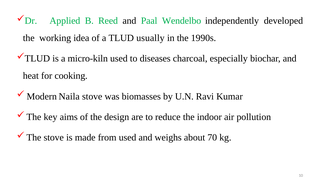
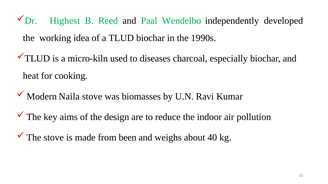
Applied: Applied -> Highest (65, 21)
TLUD usually: usually -> biochar (151, 38)
from used: used -> been (128, 138)
70: 70 -> 40 (212, 138)
